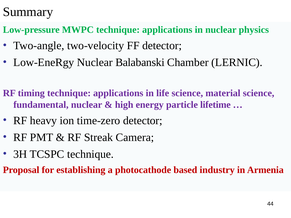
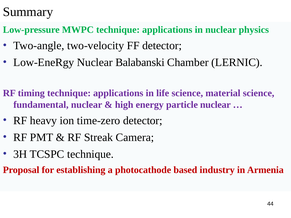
particle lifetime: lifetime -> nuclear (215, 105)
